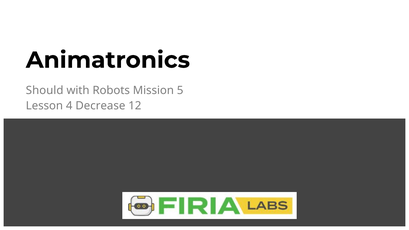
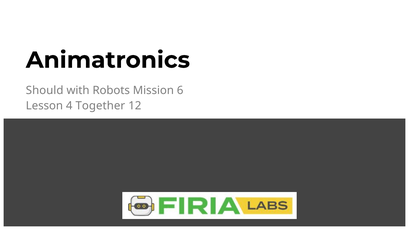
5: 5 -> 6 (180, 90)
Decrease: Decrease -> Together (100, 106)
